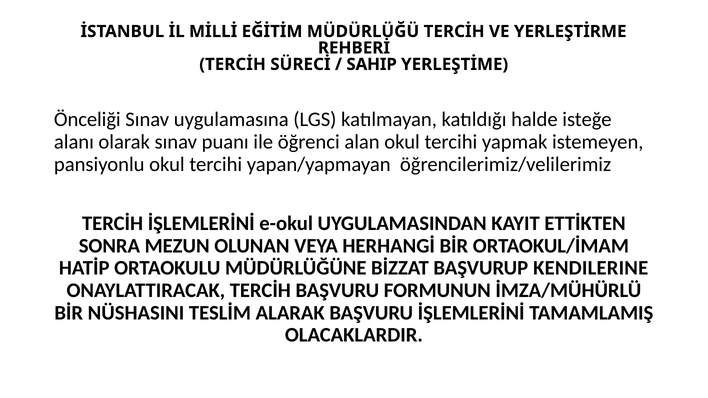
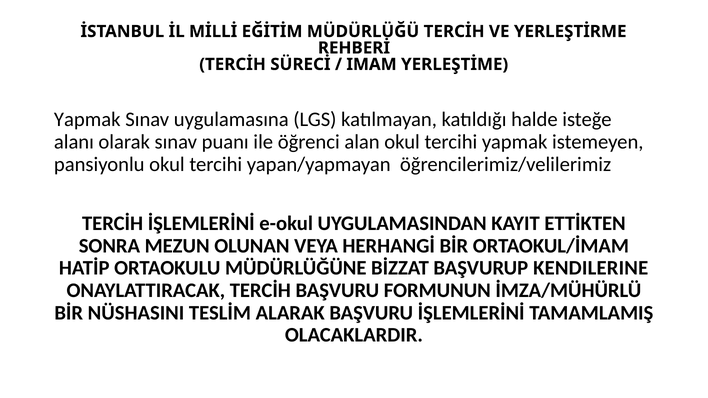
SAHIP: SAHIP -> IMAM (372, 64)
Önceliği: Önceliği -> Yapmak (87, 120)
